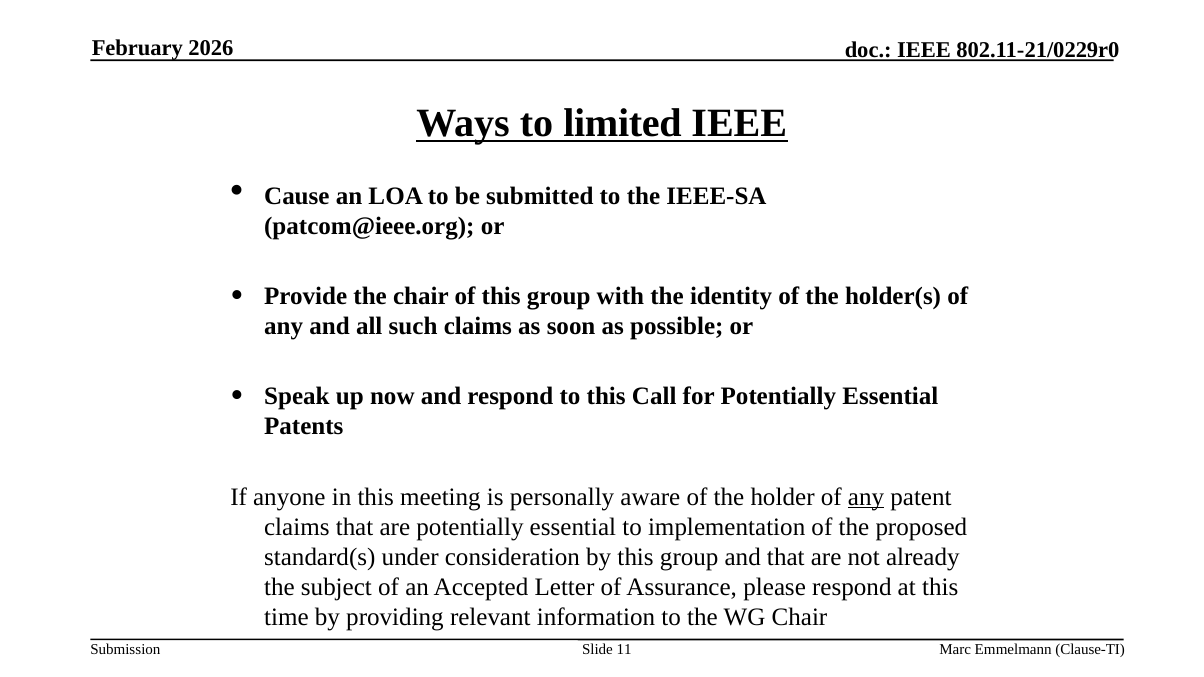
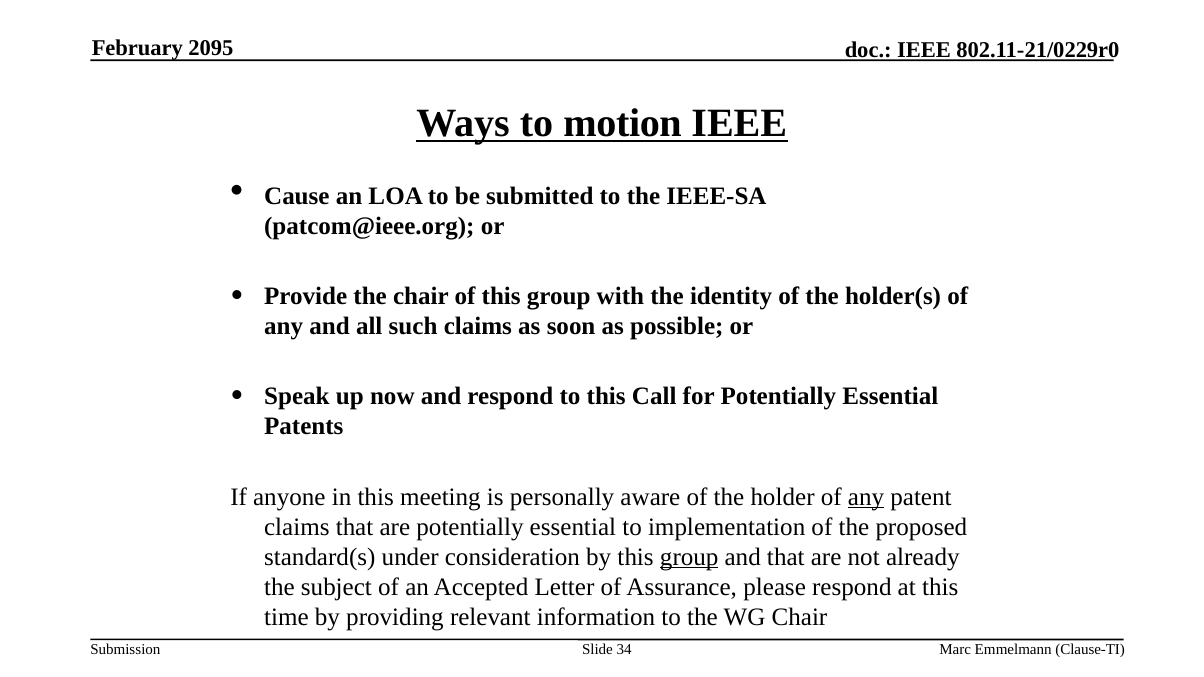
2026: 2026 -> 2095 (211, 48)
limited: limited -> motion (623, 123)
group underline: none -> present (689, 557)
11: 11 -> 34 (624, 650)
